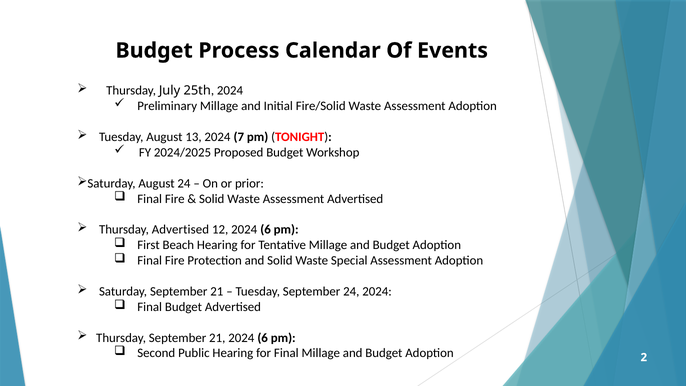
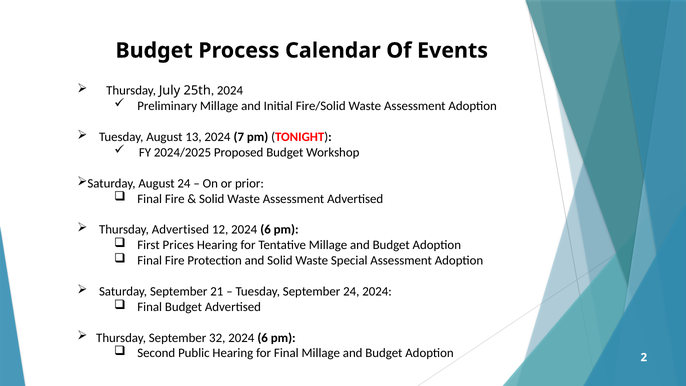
Beach: Beach -> Prices (178, 245)
Thursday September 21: 21 -> 32 (217, 338)
